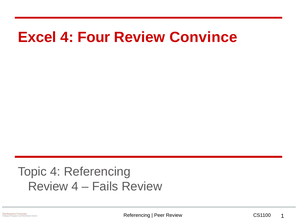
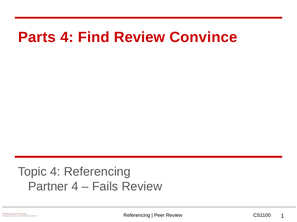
Excel: Excel -> Parts (37, 37)
Four: Four -> Find (94, 37)
Review: Review -> Partner (48, 187)
